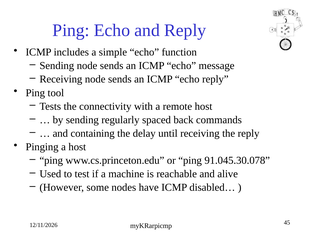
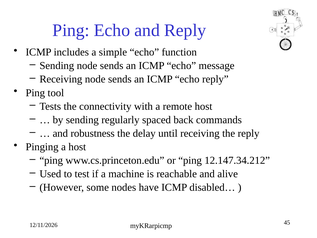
containing: containing -> robustness (93, 133)
91.045.30.078: 91.045.30.078 -> 12.147.34.212 (237, 160)
